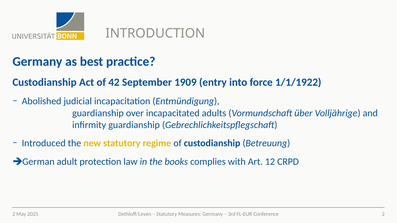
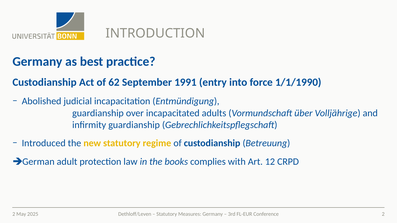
42: 42 -> 62 (114, 82)
1909: 1909 -> 1991 (185, 82)
1/1/1922: 1/1/1922 -> 1/1/1990 (298, 82)
